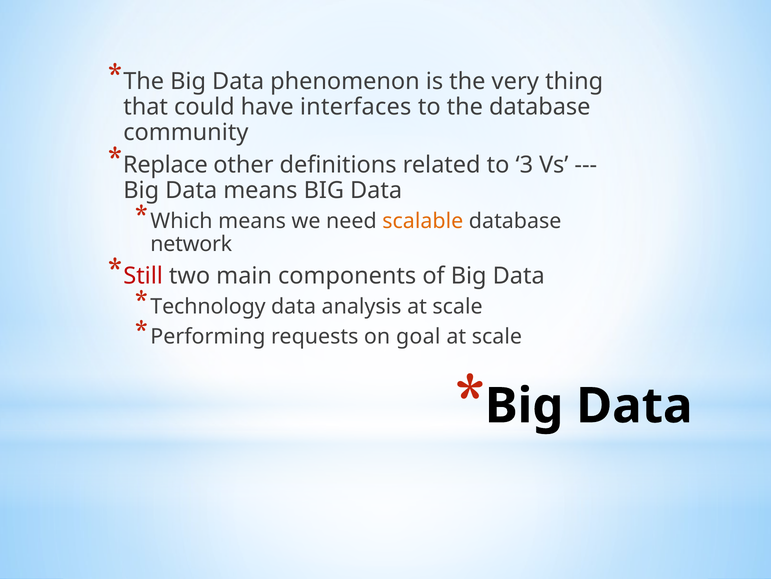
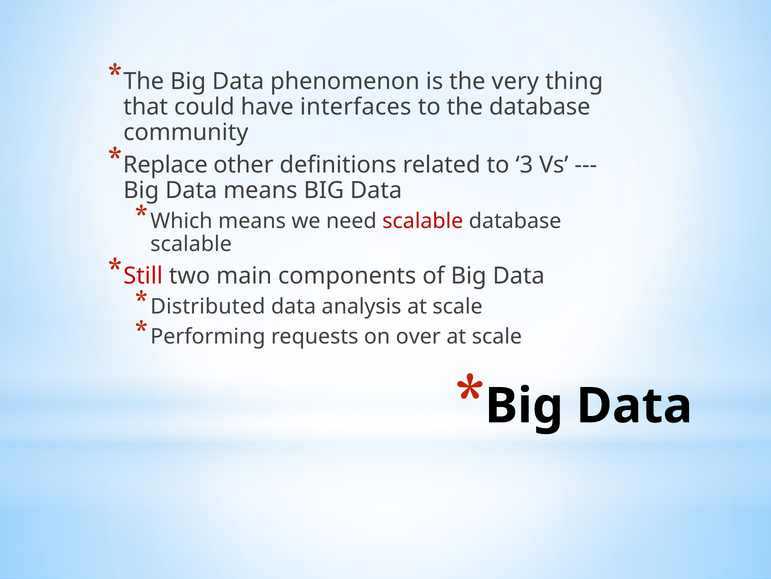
scalable colour: orange -> red (423, 221)
network: network -> scalable (191, 244)
Technology: Technology -> Distributed (208, 306)
goal: goal -> over (418, 336)
